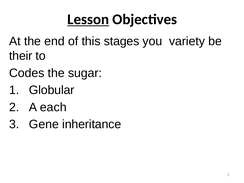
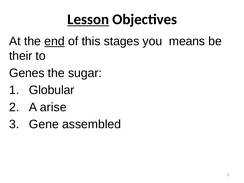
end underline: none -> present (55, 41)
variety: variety -> means (187, 41)
Codes: Codes -> Genes (27, 73)
each: each -> arise (53, 107)
inheritance: inheritance -> assembled (92, 124)
